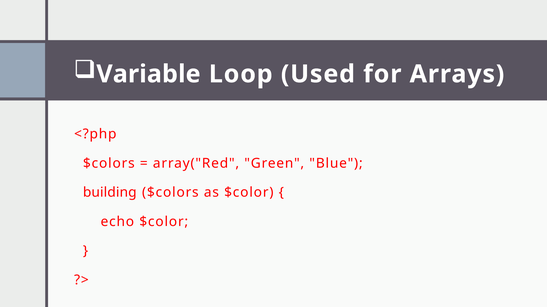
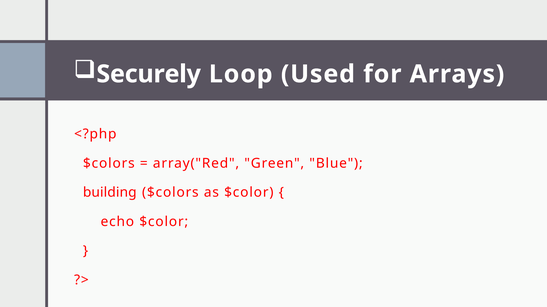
Variable: Variable -> Securely (149, 74)
